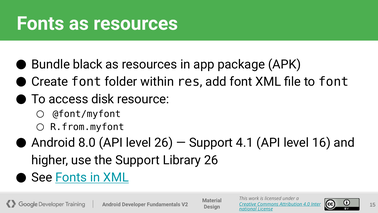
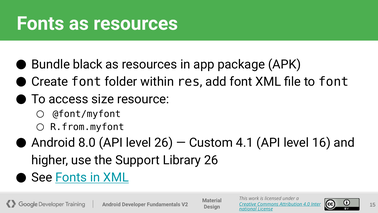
disk: disk -> size (103, 99)
Support: Support -> Custom (211, 143)
